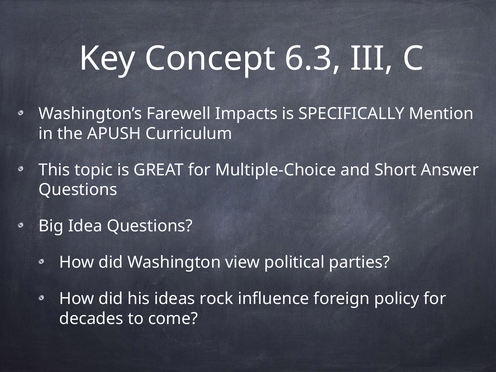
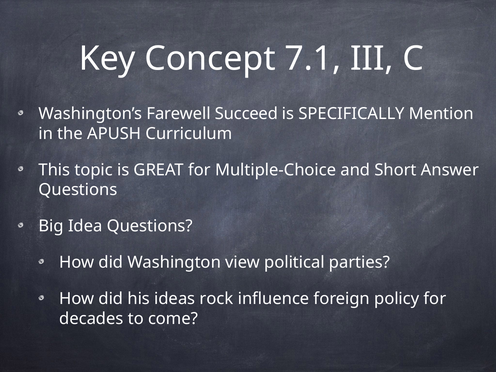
6.3: 6.3 -> 7.1 (313, 59)
Impacts: Impacts -> Succeed (246, 114)
